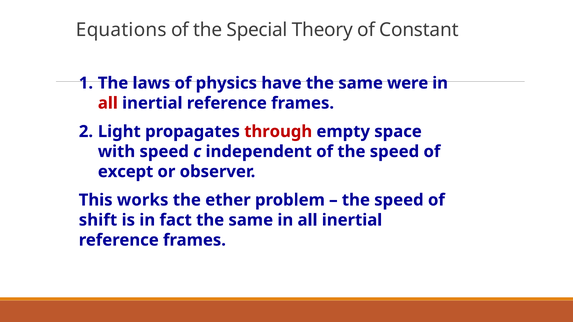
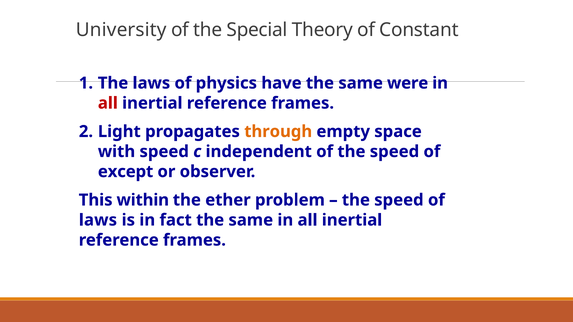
Equations: Equations -> University (121, 30)
through colour: red -> orange (278, 132)
works: works -> within (143, 200)
shift: shift -> laws (98, 220)
